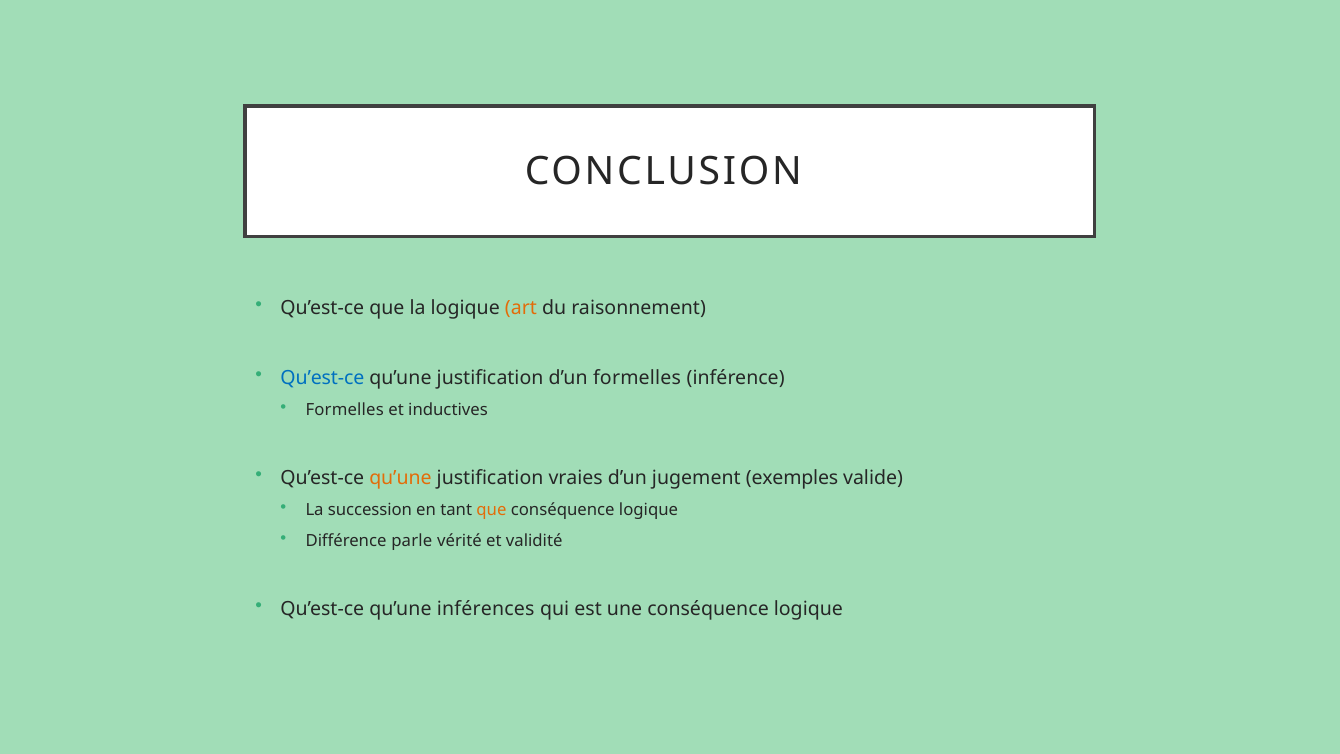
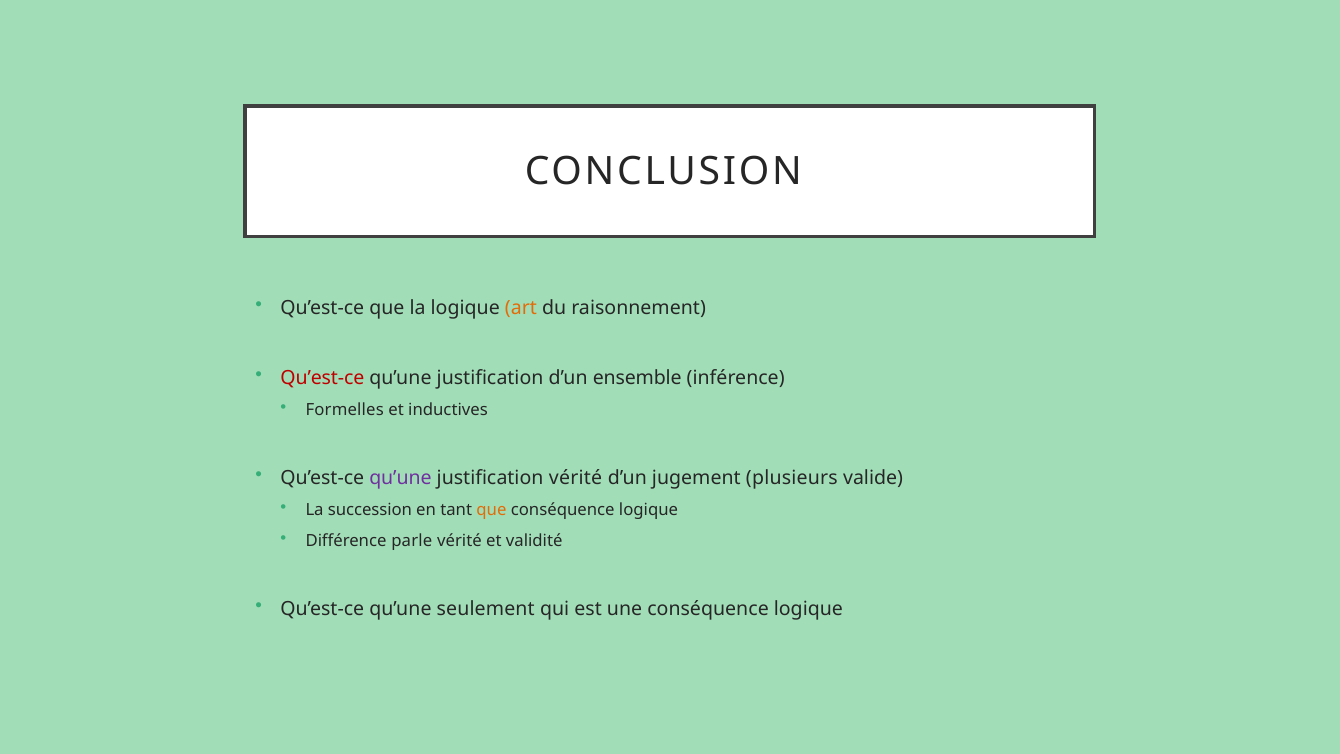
Qu’est-ce colour: blue -> red (322, 378)
d’un formelles: formelles -> ensemble (637, 378)
qu’une colour: orange -> purple (400, 478)
justification vraies: vraies -> vérité (575, 478)
exemples: exemples -> plusieurs (792, 478)
inférences: inférences -> seulement (486, 609)
